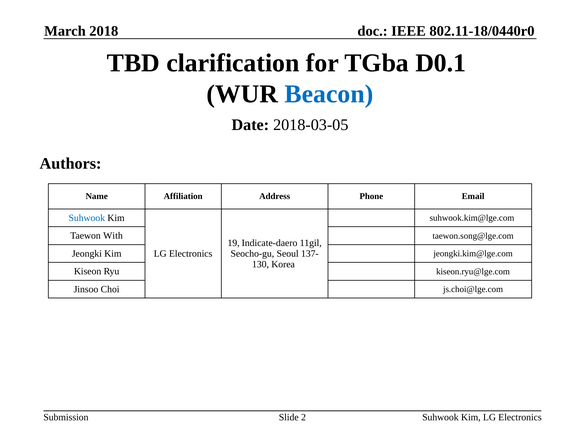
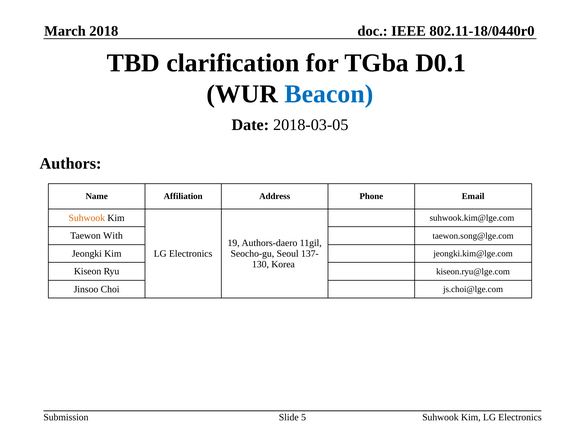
Suhwook colour: blue -> orange (87, 218)
Indicate-daero: Indicate-daero -> Authors-daero (270, 243)
2: 2 -> 5 (304, 417)
